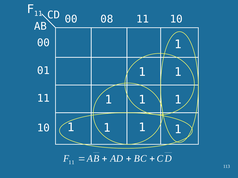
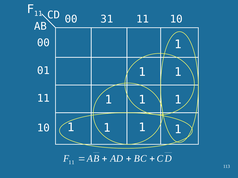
08: 08 -> 31 (107, 19)
